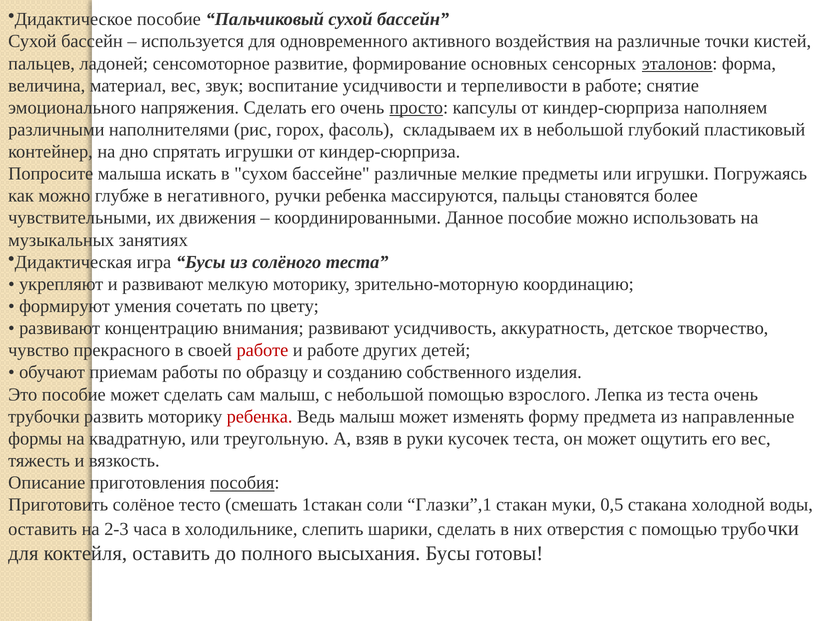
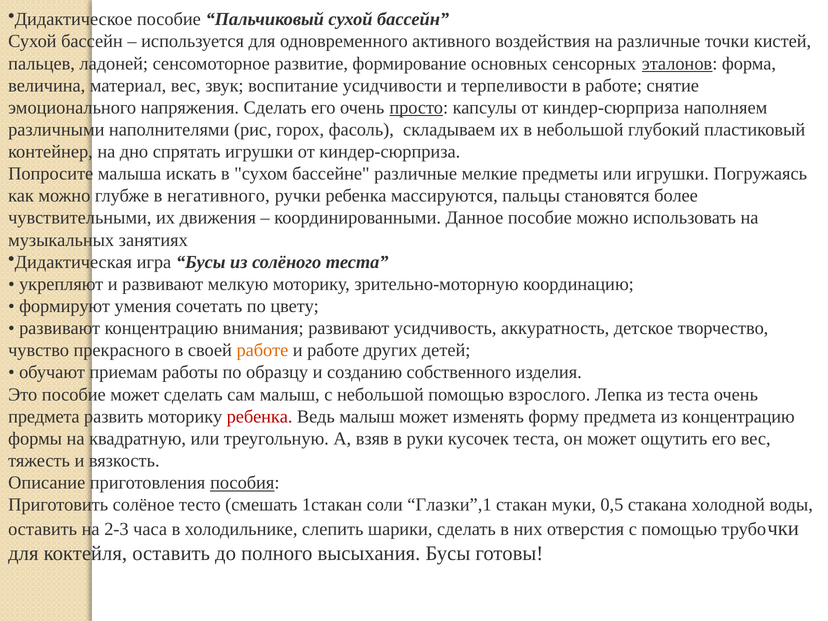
работе colour: red -> orange (262, 350)
трубочки: трубочки -> предмета (44, 417)
из направленные: направленные -> концентрацию (738, 417)
